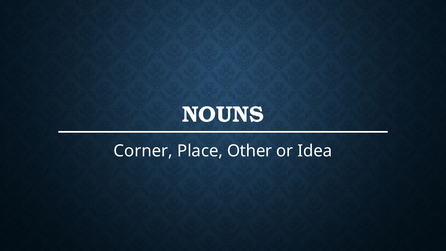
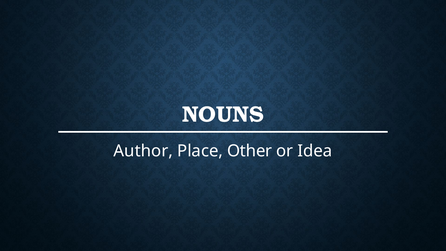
Corner: Corner -> Author (143, 151)
